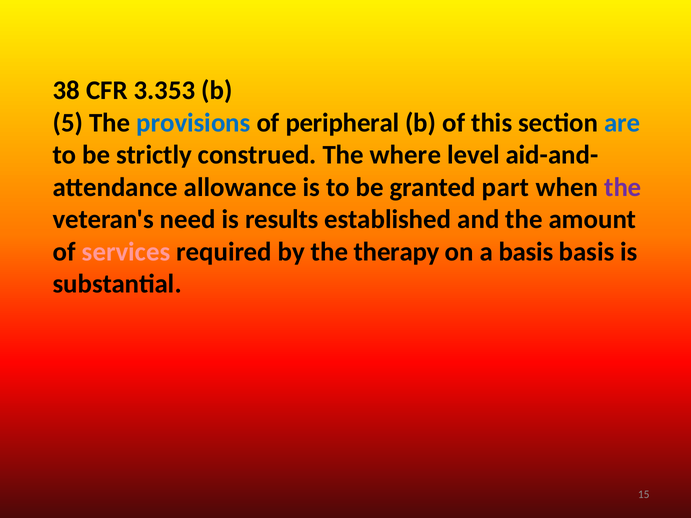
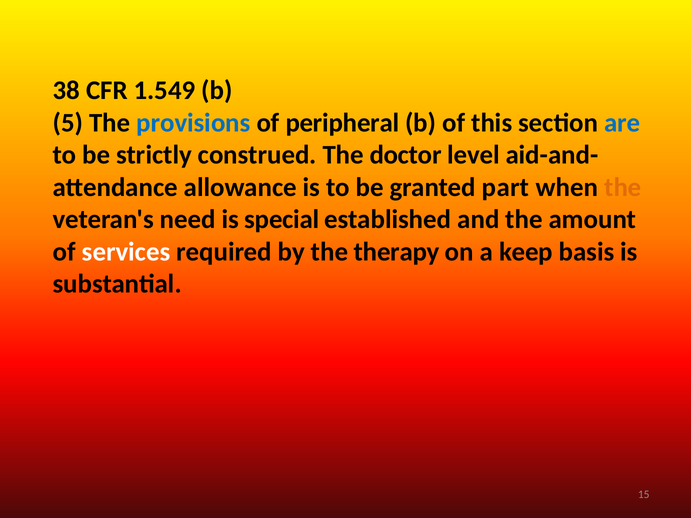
3.353: 3.353 -> 1.549 (164, 90)
where: where -> doctor (406, 155)
the colour: purple -> orange (623, 187)
results: results -> special (282, 220)
services colour: pink -> white (126, 252)
a basis: basis -> keep (526, 252)
